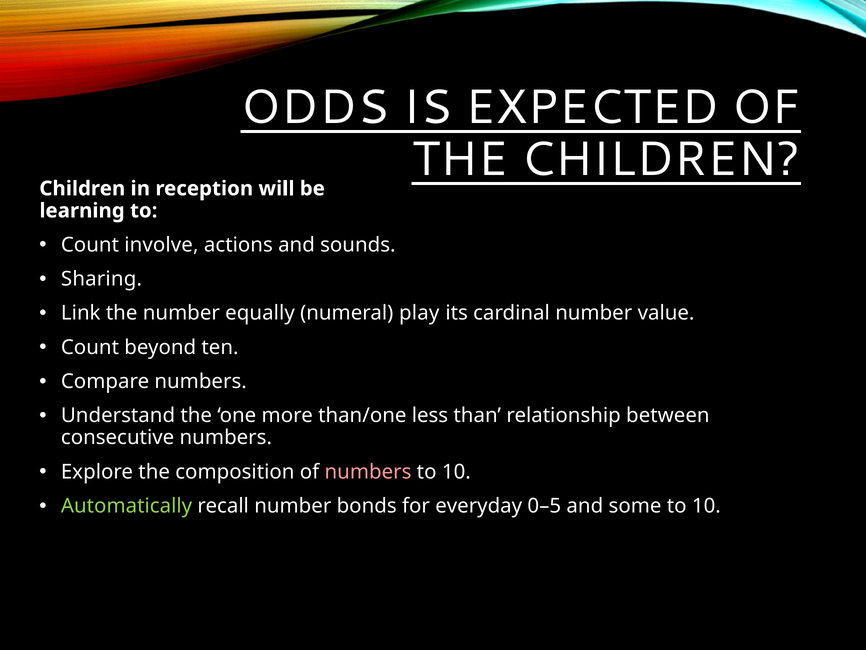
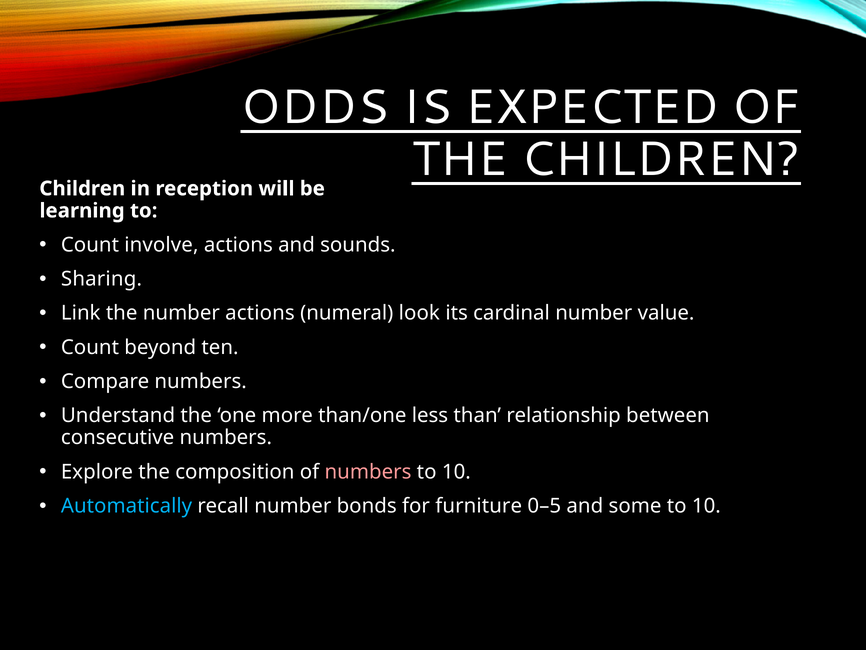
number equally: equally -> actions (260, 313)
play: play -> look (419, 313)
Automatically colour: light green -> light blue (127, 506)
everyday: everyday -> furniture (479, 506)
